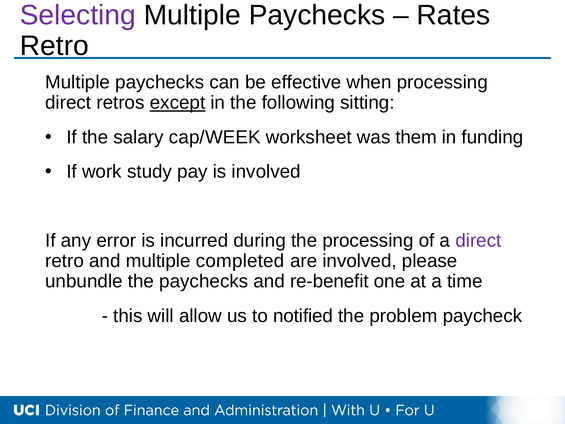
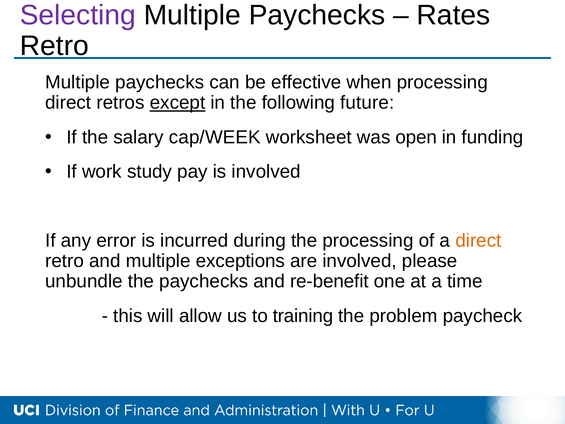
sitting: sitting -> future (367, 103)
them: them -> open (416, 137)
direct colour: purple -> orange (478, 240)
completed: completed -> exceptions (240, 261)
notified: notified -> training (303, 316)
